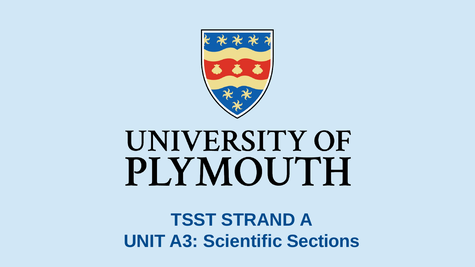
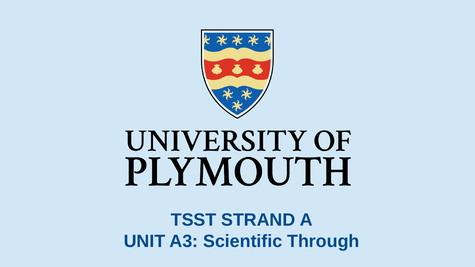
Sections: Sections -> Through (323, 242)
